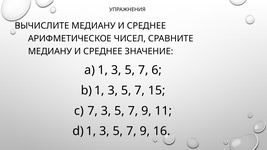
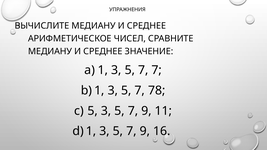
7 6: 6 -> 7 (157, 70)
15: 15 -> 78 (157, 91)
7: 7 -> 5 (93, 111)
